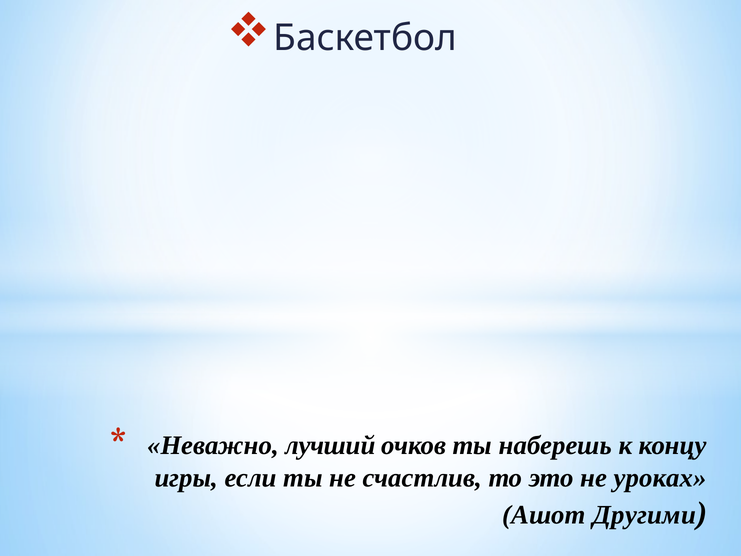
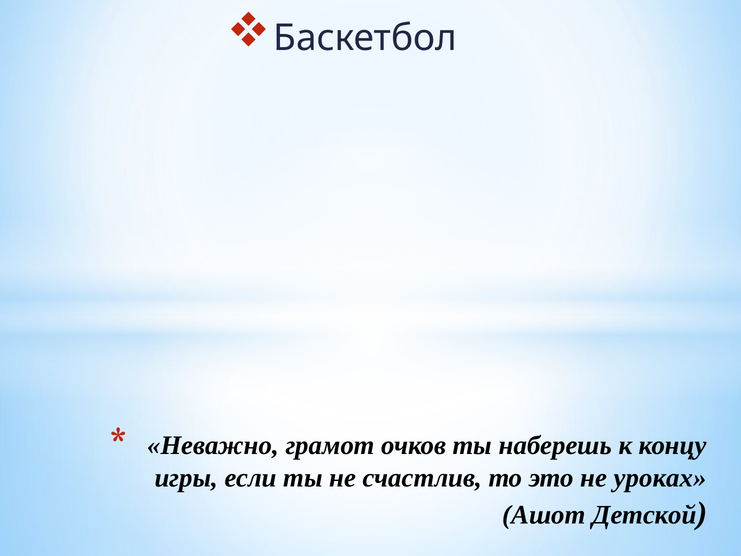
лучший: лучший -> грамот (330, 445)
Другими: Другими -> Детской (645, 515)
